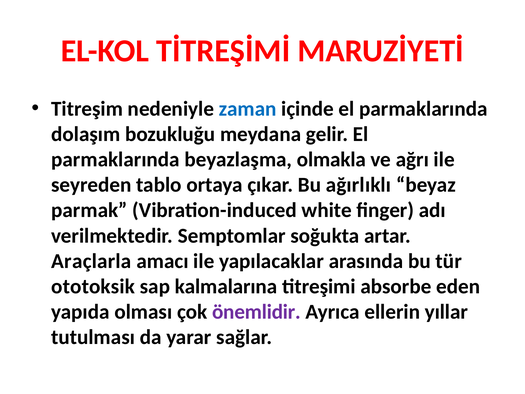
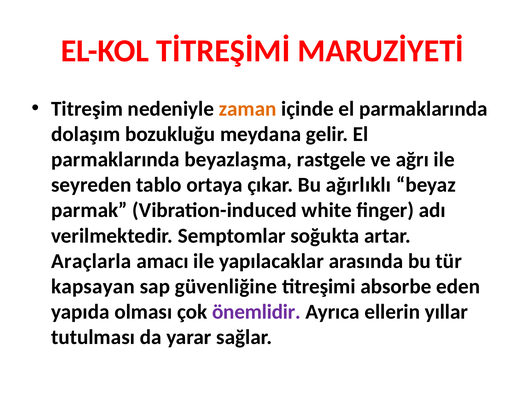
zaman colour: blue -> orange (248, 109)
olmakla: olmakla -> rastgele (331, 159)
ototoksik: ototoksik -> kapsayan (93, 286)
kalmalarına: kalmalarına -> güvenliğine (226, 286)
